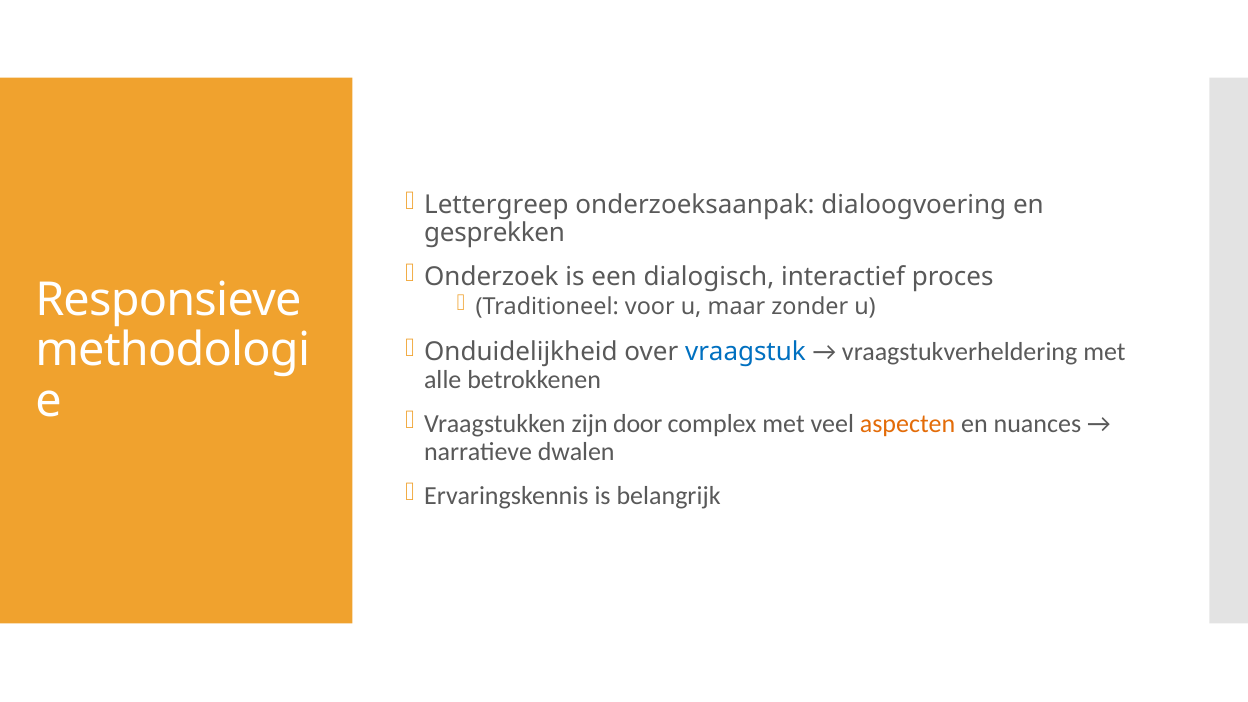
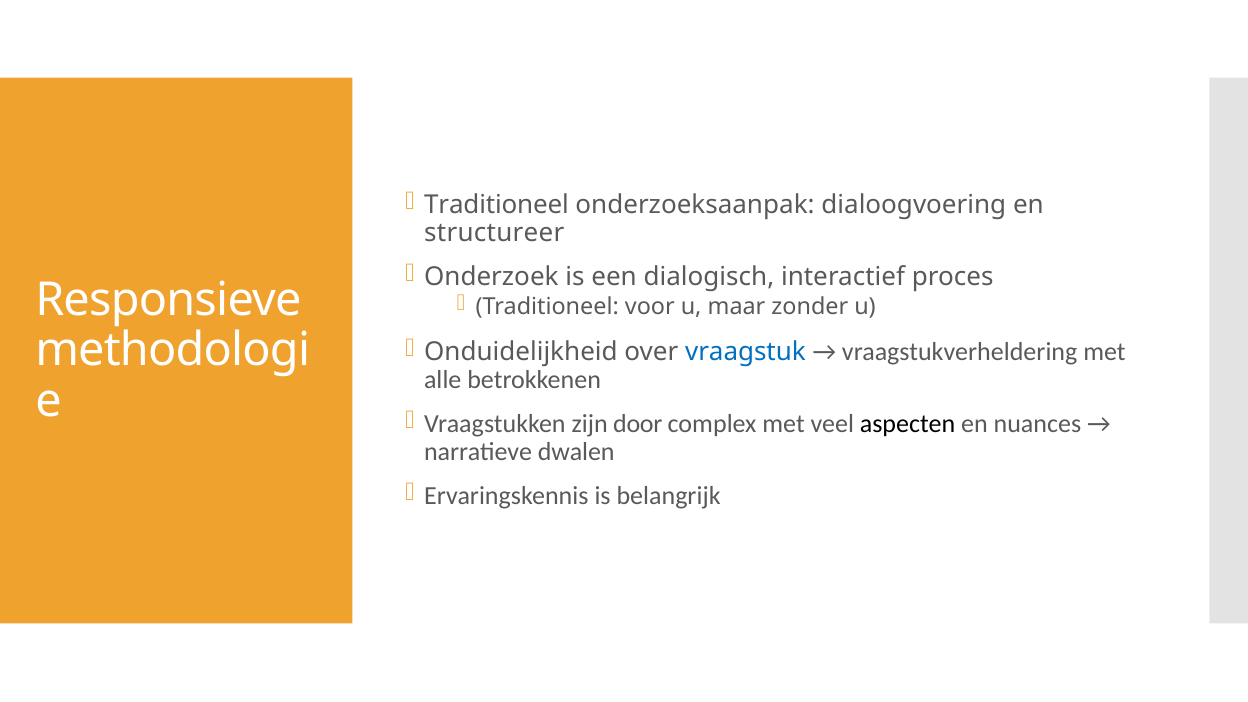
Lettergreep: Lettergreep -> Traditioneel (496, 205)
gesprekken: gesprekken -> structureer (494, 233)
aspecten colour: orange -> black (908, 424)
